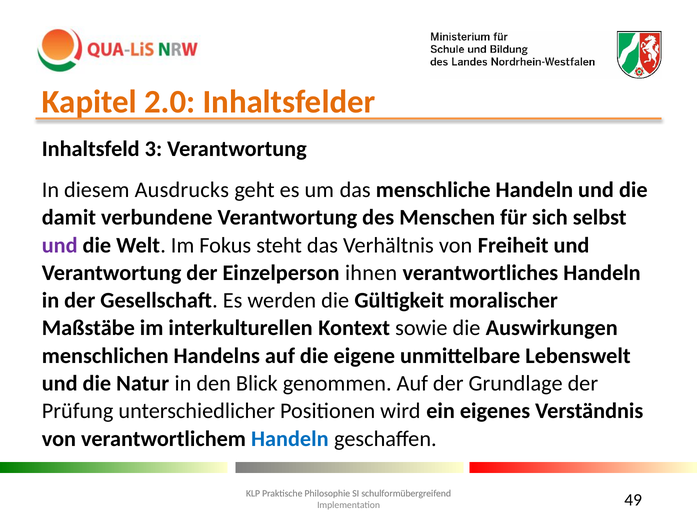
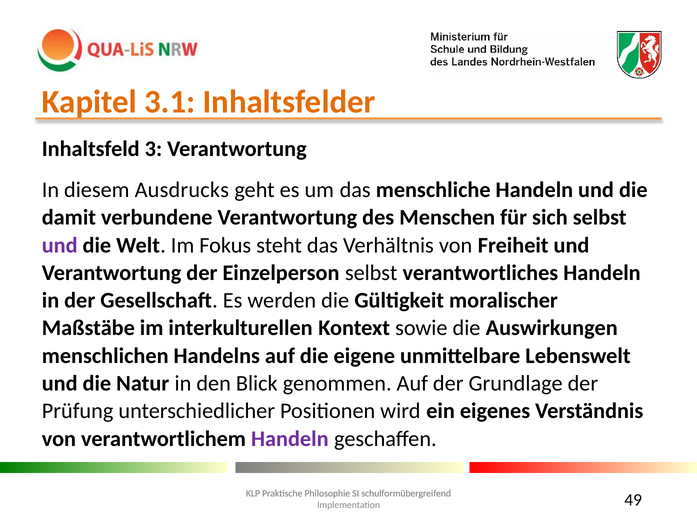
2.0: 2.0 -> 3.1 (170, 102)
Einzelperson ihnen: ihnen -> selbst (371, 273)
Handeln colour: blue -> purple (290, 438)
